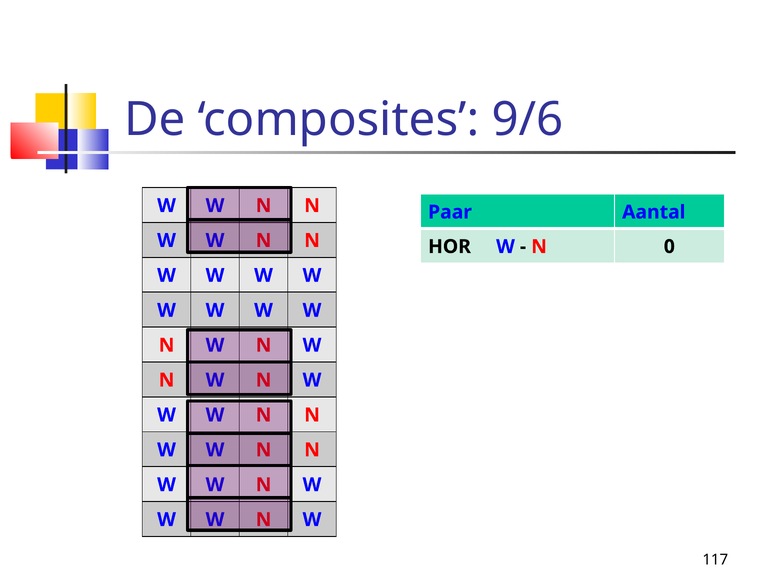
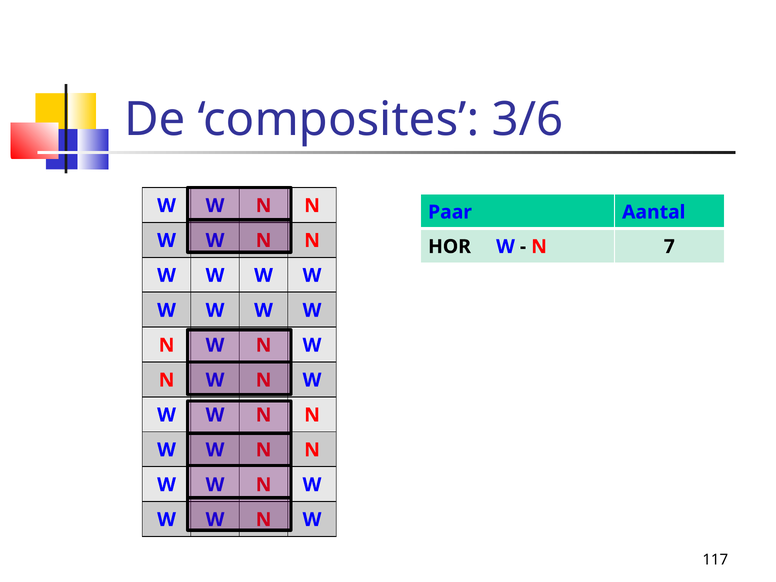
9/6: 9/6 -> 3/6 (527, 120)
0: 0 -> 7 (669, 247)
